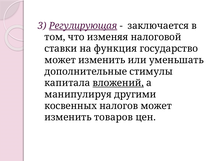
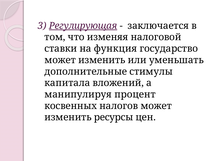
вложений underline: present -> none (118, 83)
другими: другими -> процент (135, 95)
товаров: товаров -> ресурсы (114, 118)
